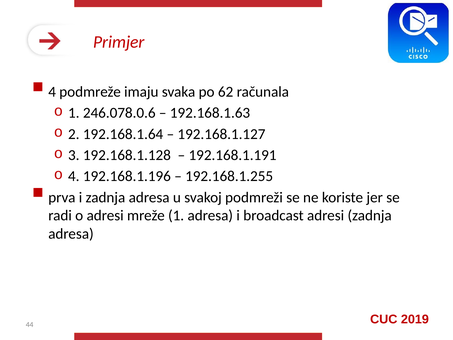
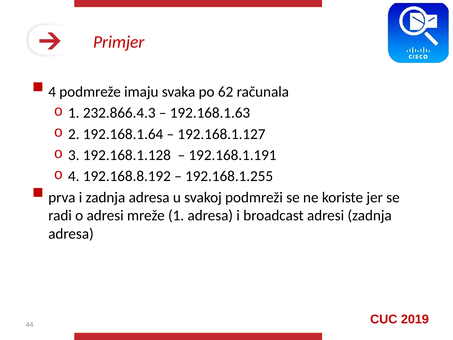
246.078.0.6: 246.078.0.6 -> 232.866.4.3 (119, 113)
192.168.1.196: 192.168.1.196 -> 192.168.8.192 (127, 176)
